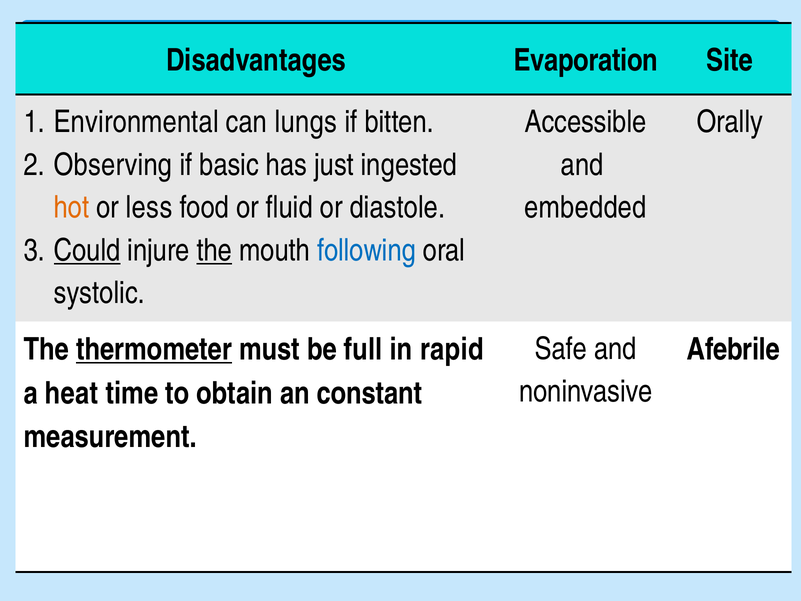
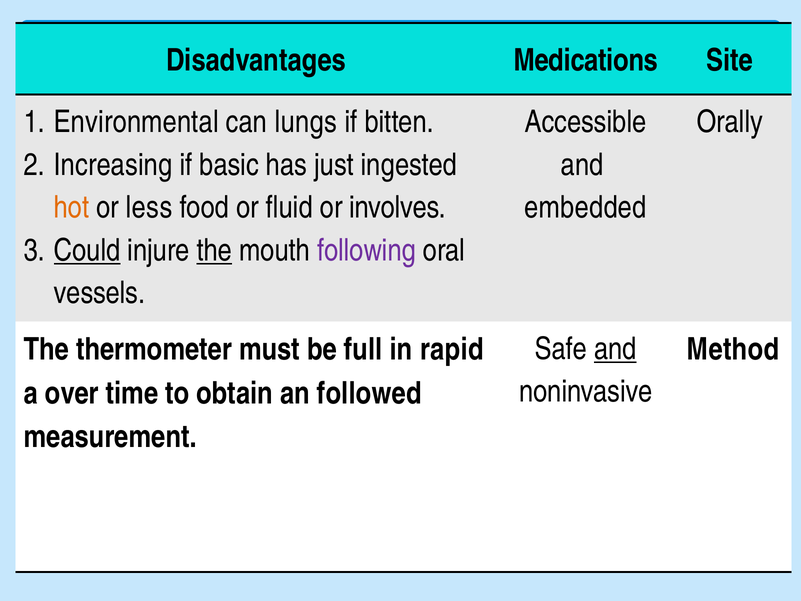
Evaporation: Evaporation -> Medications (586, 61)
Observing: Observing -> Increasing (113, 165)
diastole: diastole -> involves (398, 207)
following colour: blue -> purple (367, 250)
systolic: systolic -> vessels (100, 293)
and underline: none -> present (615, 349)
thermometer underline: present -> none (154, 349)
Afebrile: Afebrile -> Method (733, 349)
heat: heat -> over (72, 393)
constant: constant -> followed (369, 393)
